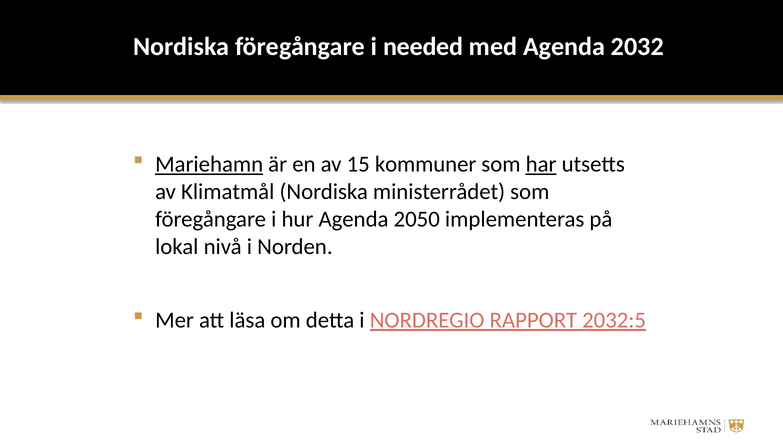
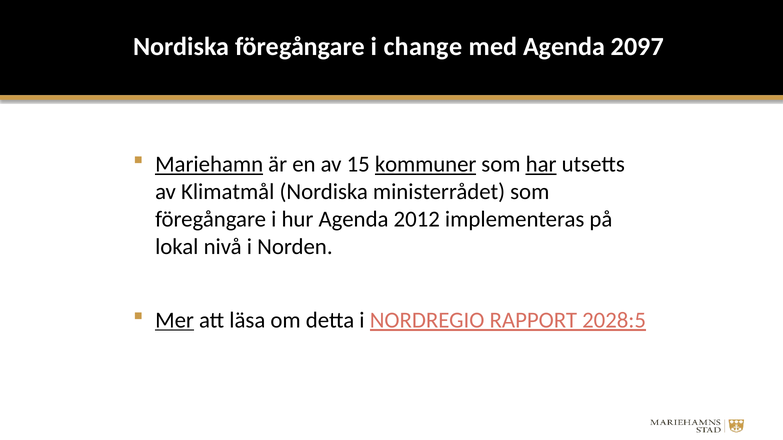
needed: needed -> change (423, 47)
2032: 2032 -> 2097 (637, 47)
kommuner underline: none -> present (426, 164)
2050: 2050 -> 2012 (417, 219)
Mer underline: none -> present (175, 321)
2032:5: 2032:5 -> 2028:5 (614, 321)
